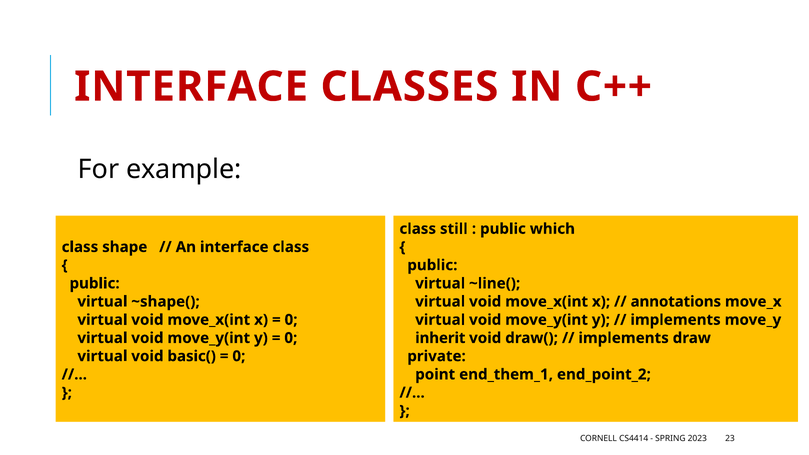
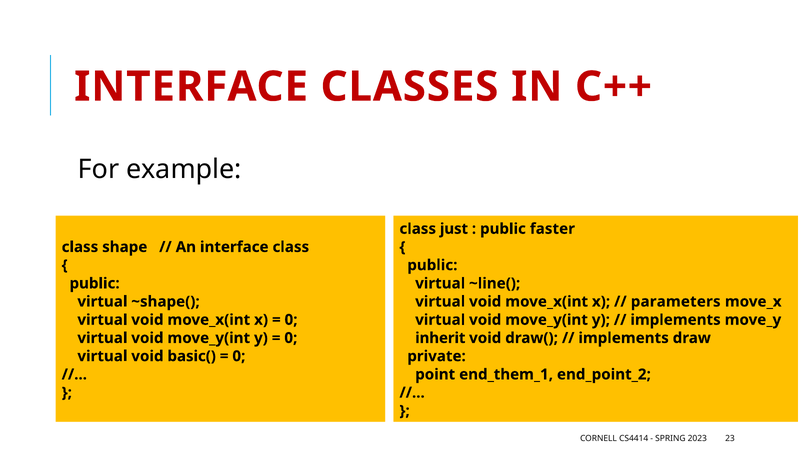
still: still -> just (454, 229)
which: which -> faster (552, 229)
annotations: annotations -> parameters (676, 302)
